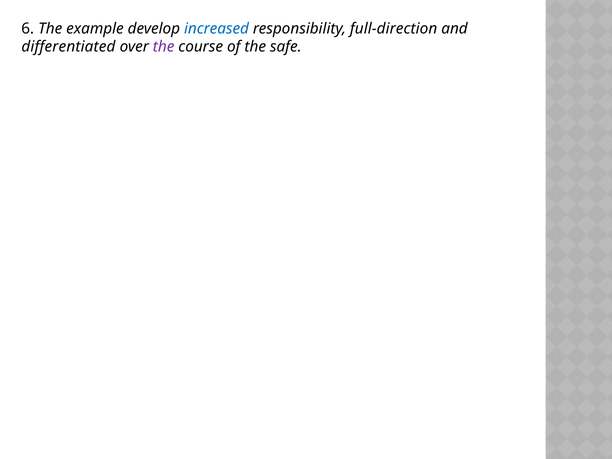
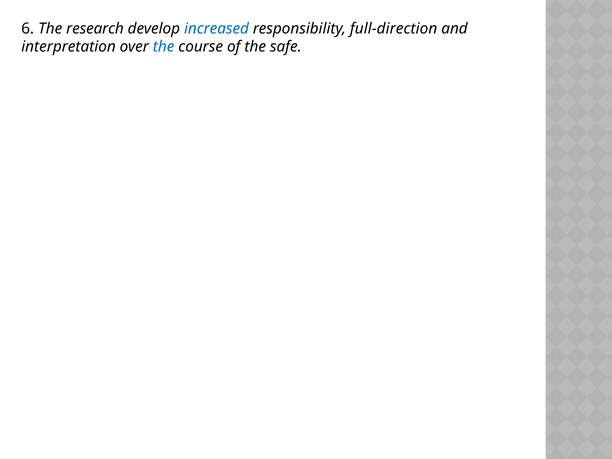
example: example -> research (95, 29)
differentiated: differentiated -> interpretation (69, 47)
the colour: purple -> blue (164, 47)
